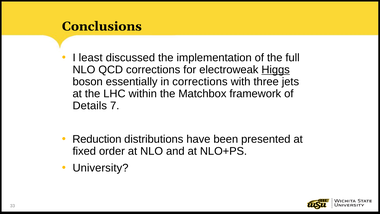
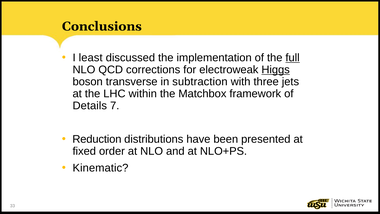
full underline: none -> present (293, 58)
essentially: essentially -> transverse (132, 82)
in corrections: corrections -> subtraction (200, 82)
University: University -> Kinematic (101, 168)
